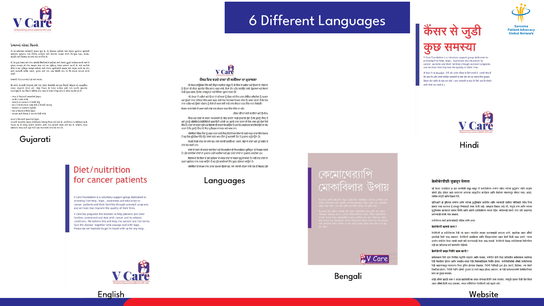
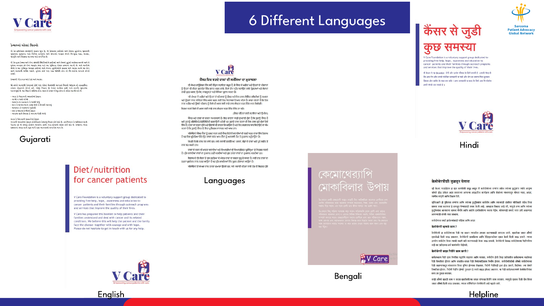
Website: Website -> Helpline (484, 294)
